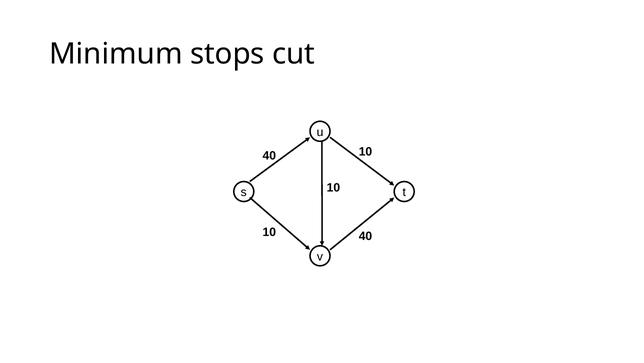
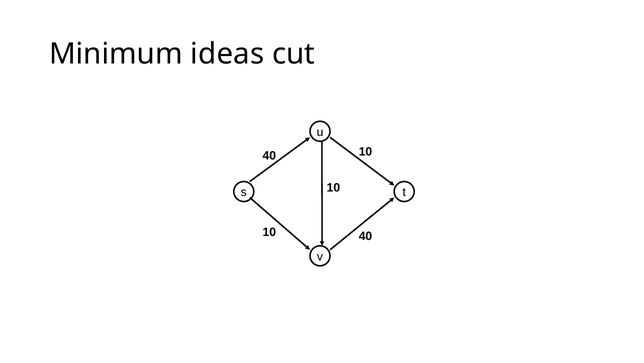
stops: stops -> ideas (227, 54)
